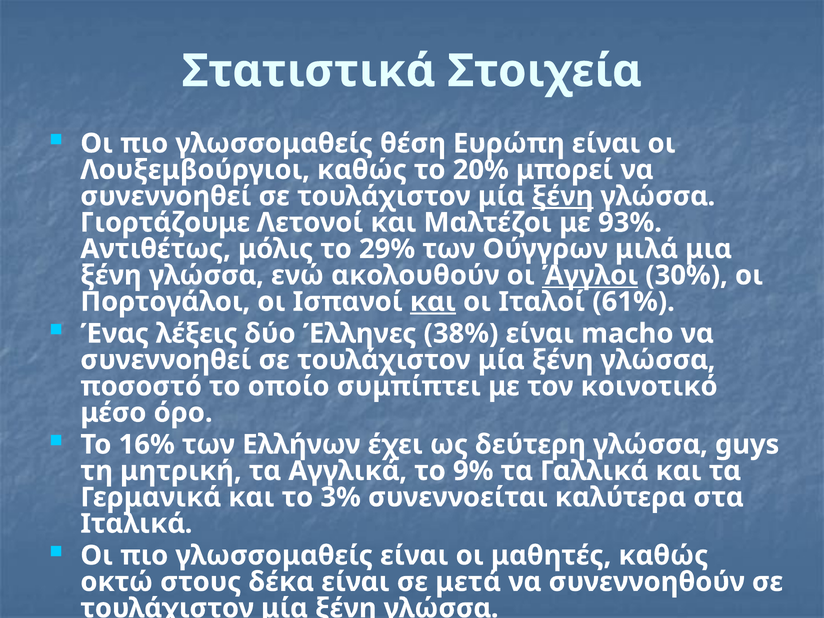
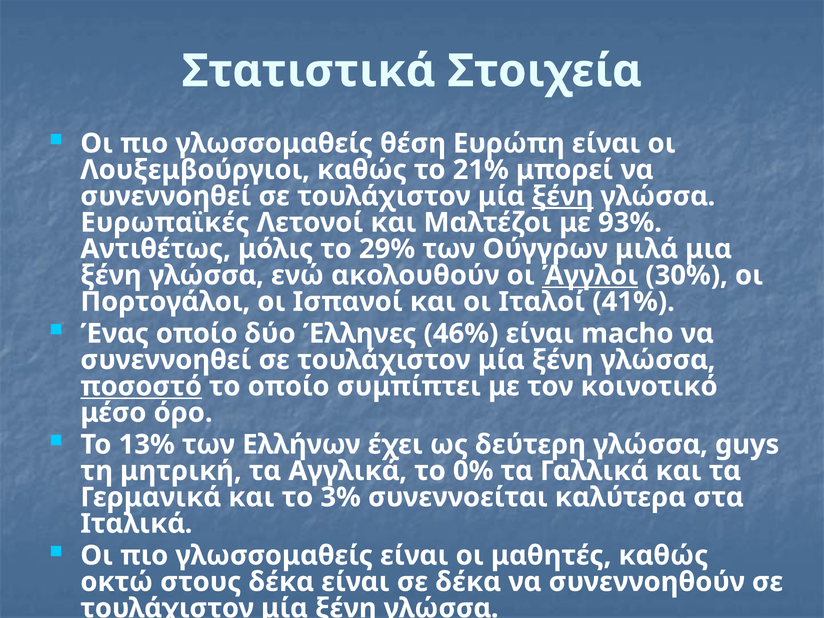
20%: 20% -> 21% (481, 170)
Γιορτάζουμε: Γιορτάζουμε -> Ευρωπαϊκές (165, 223)
και underline: present -> none (433, 302)
61%: 61% -> 41% (634, 302)
Ένας λέξεις: λέξεις -> οποίο (197, 334)
38%: 38% -> 46% (461, 334)
ποσοστό underline: none -> present (141, 386)
16%: 16% -> 13% (147, 445)
9%: 9% -> 0% (473, 471)
σε μετά: μετά -> δέκα (468, 582)
